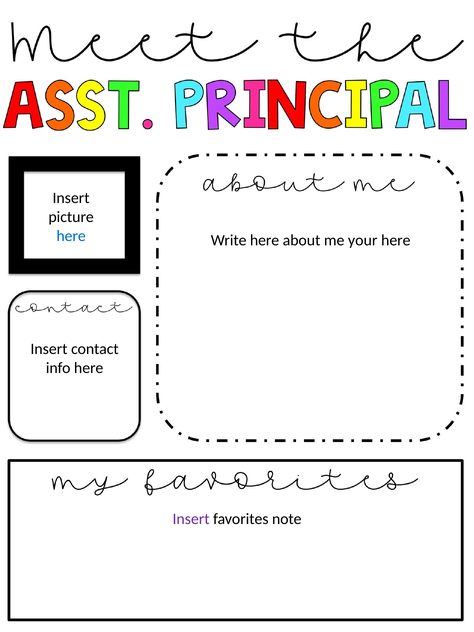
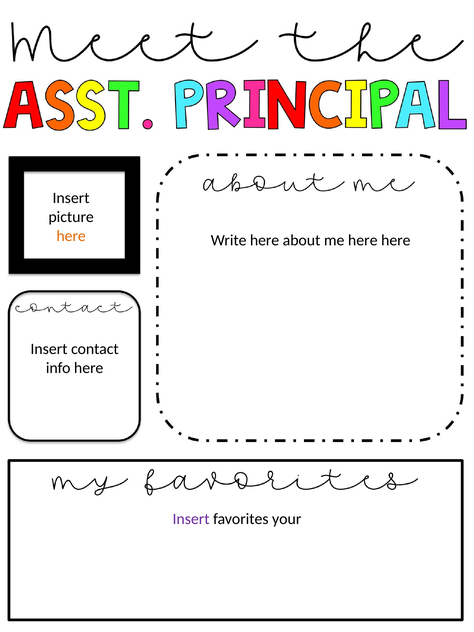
here colour: blue -> orange (71, 236)
me your: your -> here (363, 240)
note: note -> your (287, 519)
